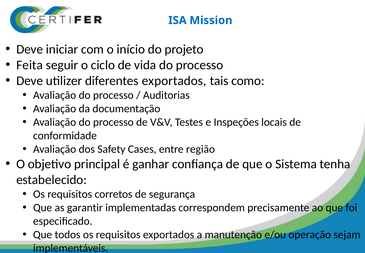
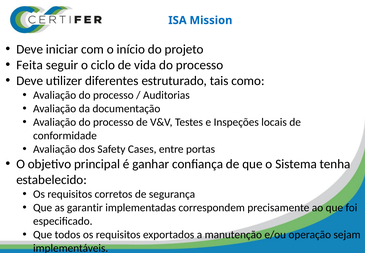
diferentes exportados: exportados -> estruturado (174, 81)
região: região -> portas (201, 149)
